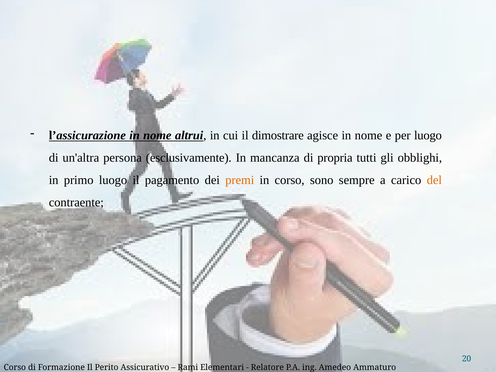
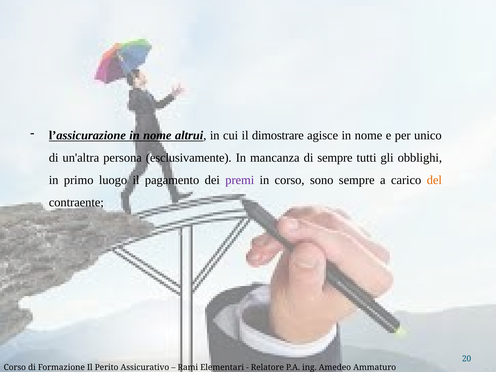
per luogo: luogo -> unico (428, 135)
di propria: propria -> sempre (335, 158)
premi colour: orange -> purple (240, 180)
